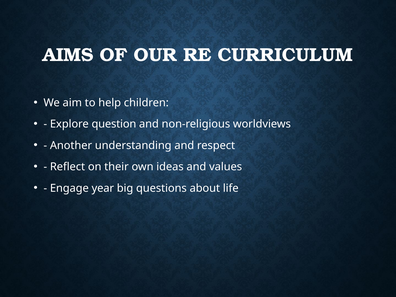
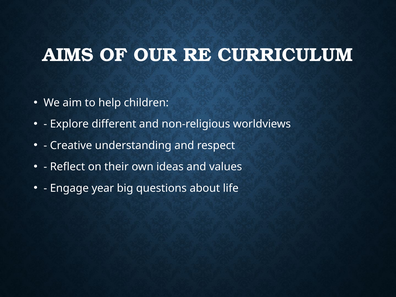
question: question -> different (114, 124)
Another: Another -> Creative (71, 145)
